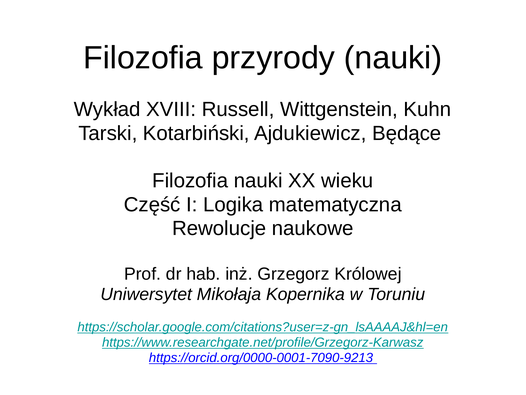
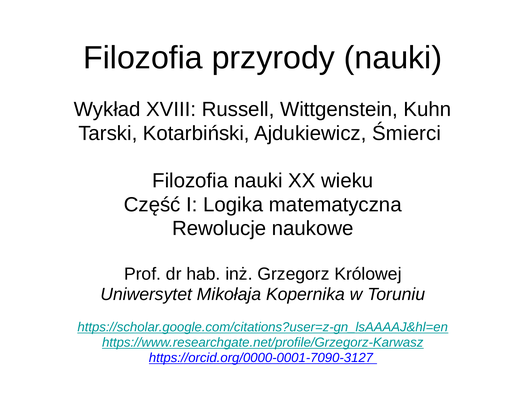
Będące: Będące -> Śmierci (407, 133)
https://orcid.org/0000-0001-7090-9213: https://orcid.org/0000-0001-7090-9213 -> https://orcid.org/0000-0001-7090-3127 (261, 357)
